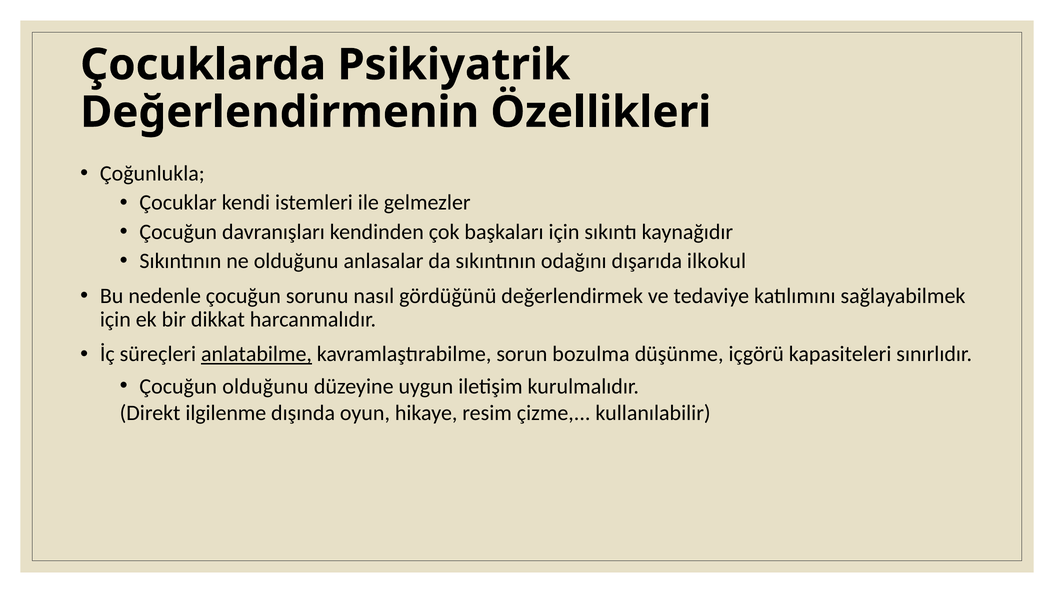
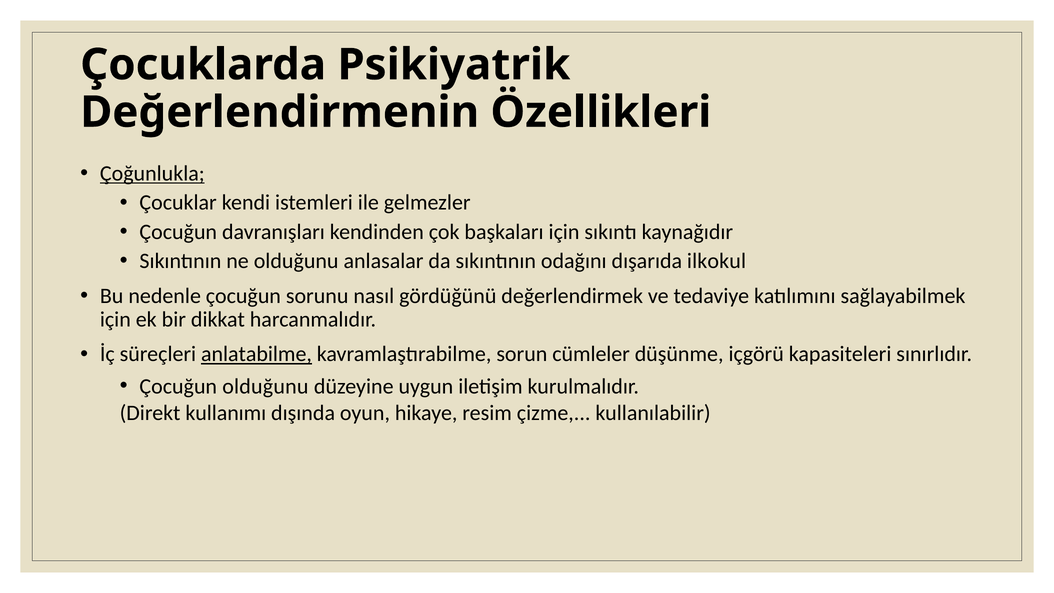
Çoğunlukla underline: none -> present (152, 173)
bozulma: bozulma -> cümleler (591, 354)
ilgilenme: ilgilenme -> kullanımı (226, 413)
